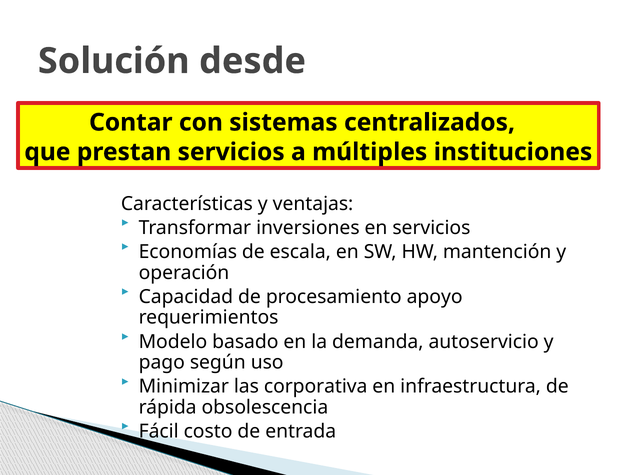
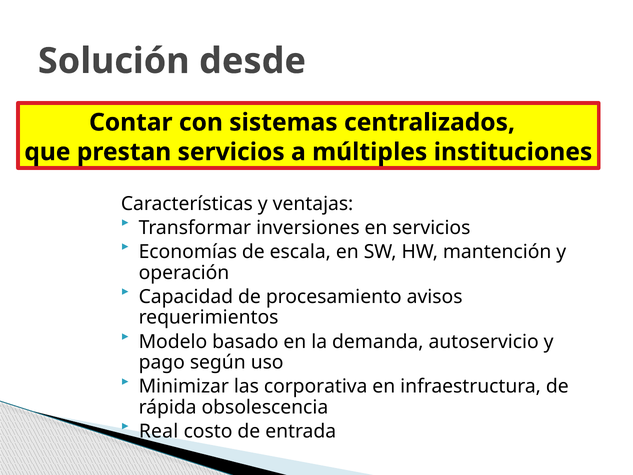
apoyo: apoyo -> avisos (435, 297)
Fácil: Fácil -> Real (159, 431)
